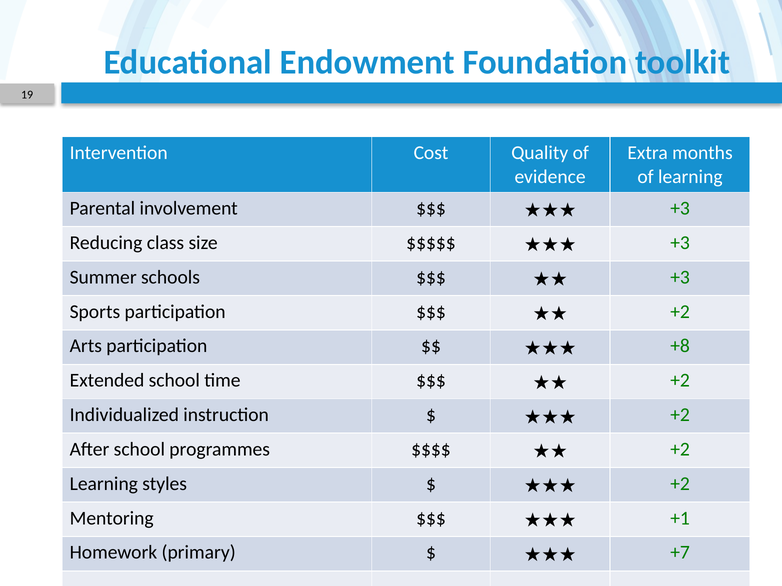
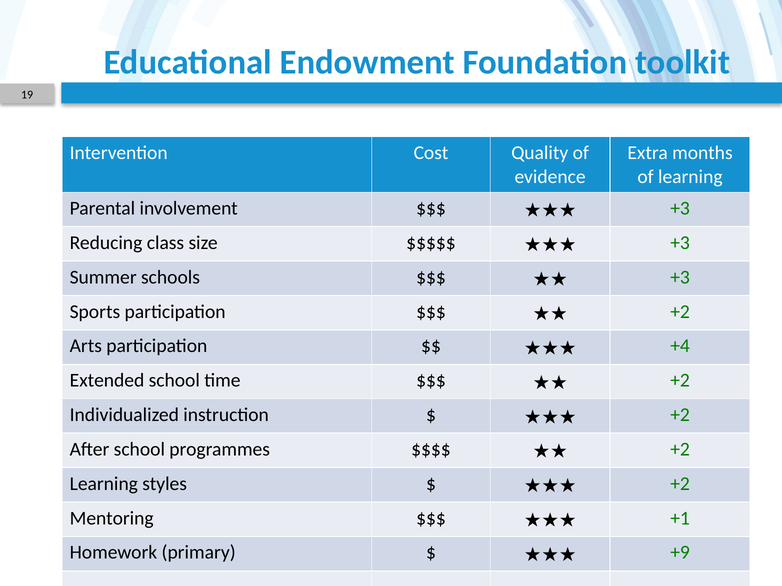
+8: +8 -> +4 (680, 346)
+7: +7 -> +9 (680, 553)
